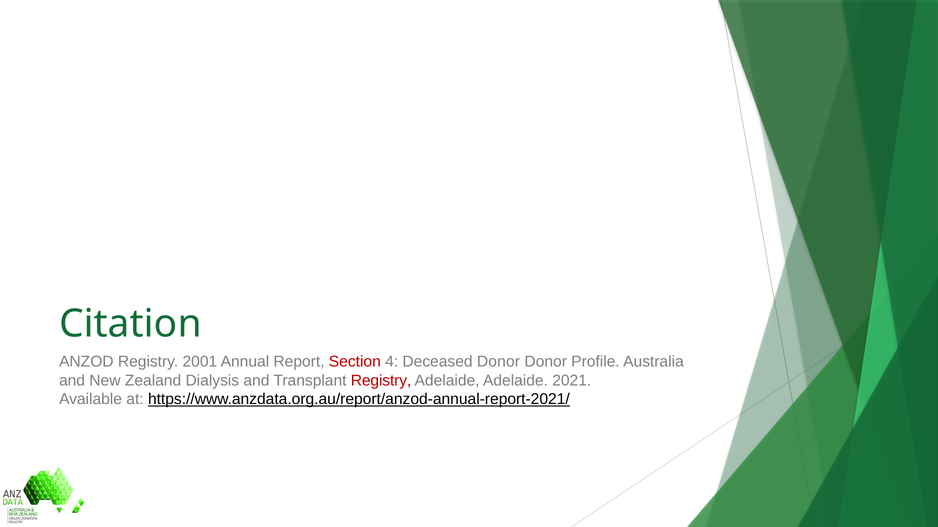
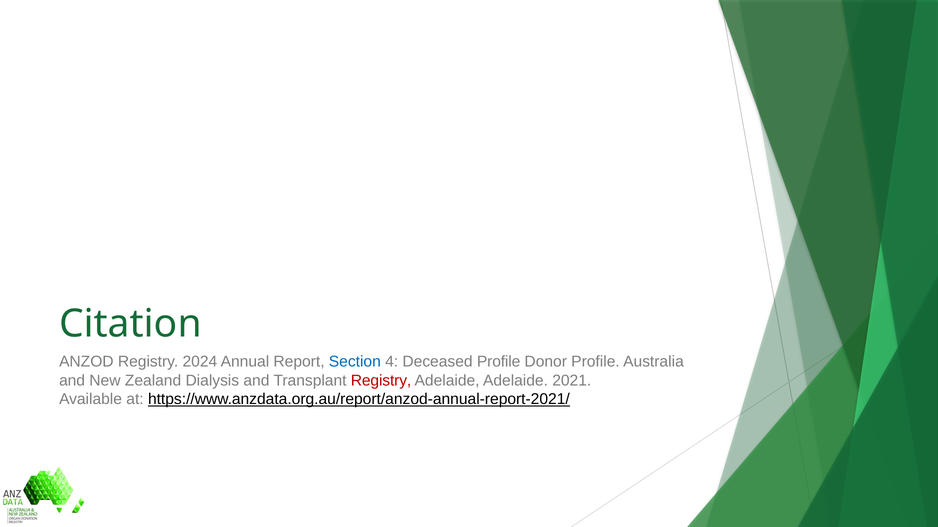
2001: 2001 -> 2024 (200, 362)
Section colour: red -> blue (355, 362)
Deceased Donor: Donor -> Profile (499, 362)
